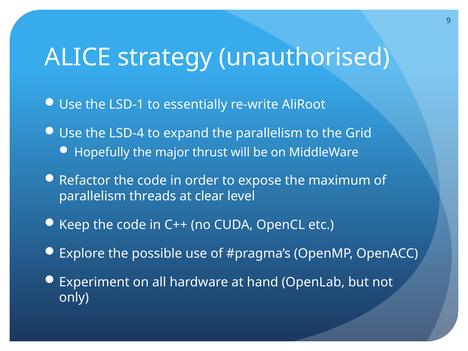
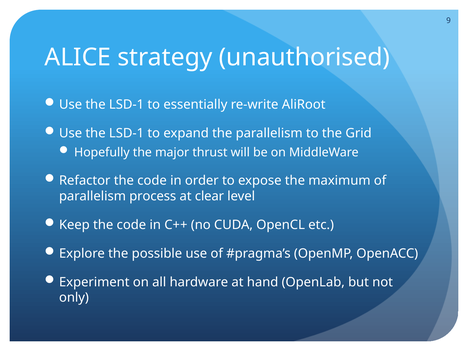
LSD-4: LSD-4 -> LSD-1 (127, 133)
threads: threads -> process (153, 196)
